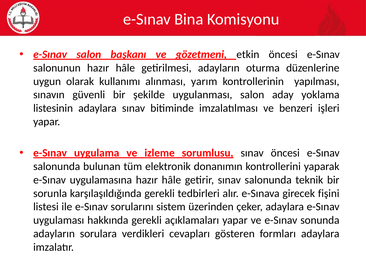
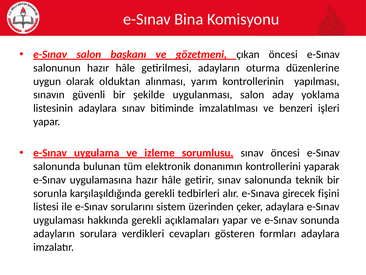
etkin: etkin -> çıkan (248, 54)
kullanımı: kullanımı -> olduktan (120, 81)
